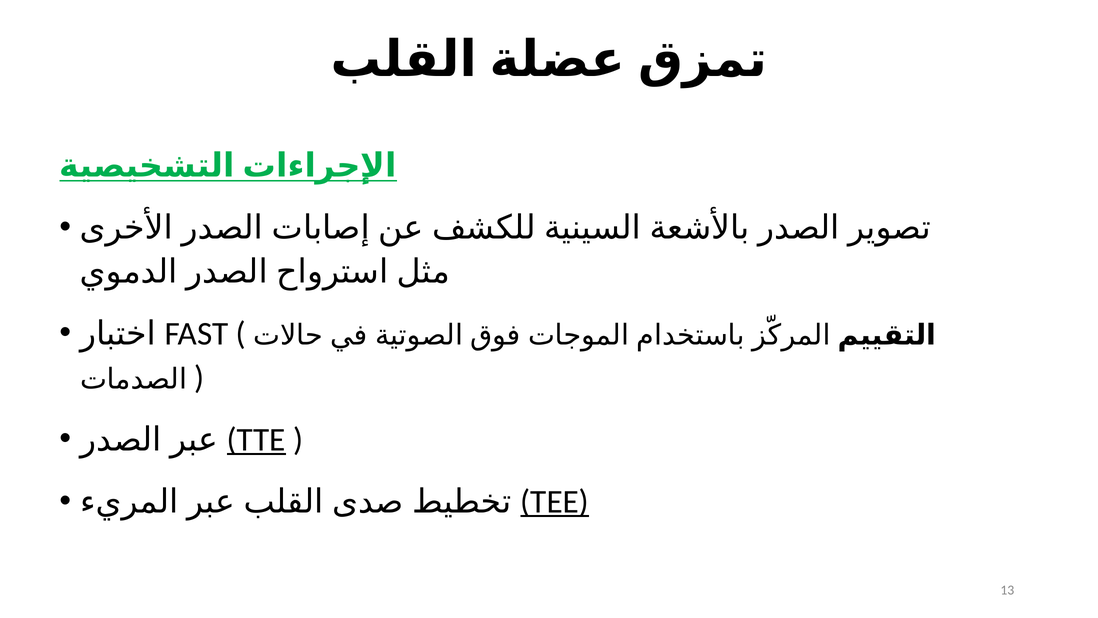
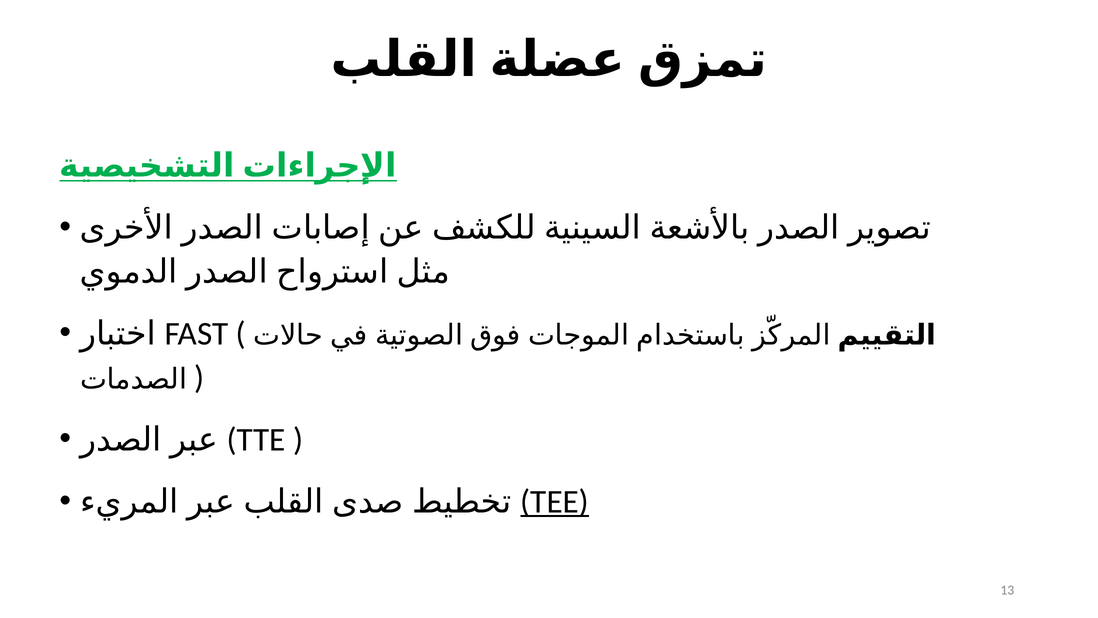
TTE underline: present -> none (256, 439)
